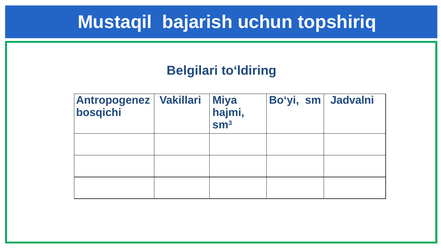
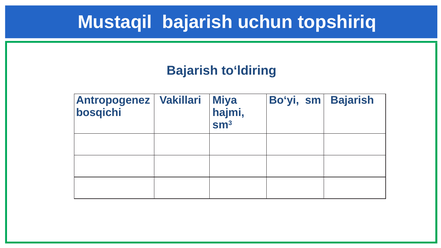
Belgilari: Belgilari -> Bajarish (192, 71)
sm Jadvalni: Jadvalni -> Bajarish (352, 100)
